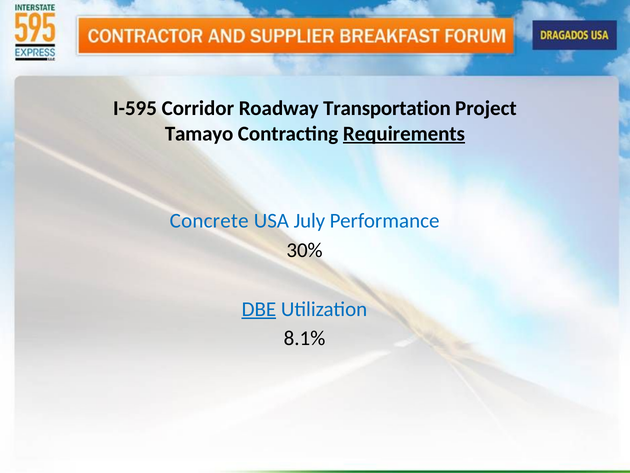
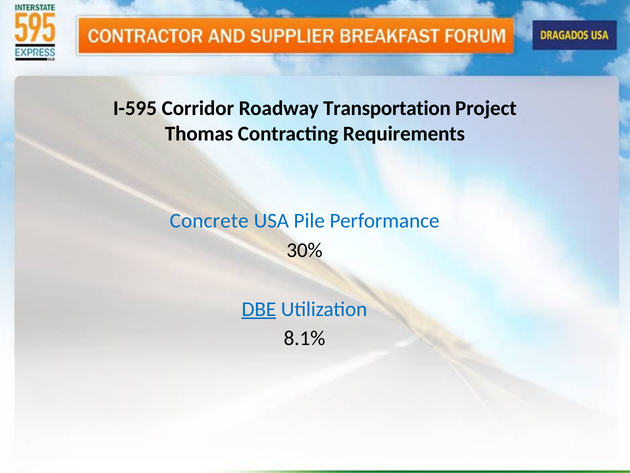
Tamayo: Tamayo -> Thomas (199, 134)
Requirements underline: present -> none (404, 134)
July: July -> Pile (309, 221)
